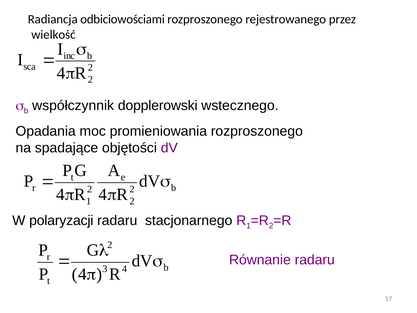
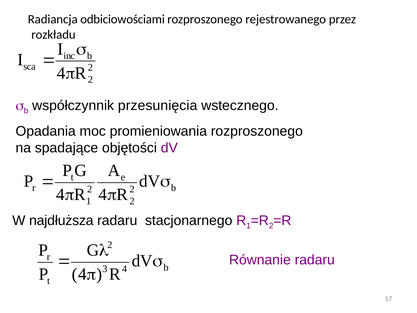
wielkość: wielkość -> rozkładu (53, 35)
dopplerowski: dopplerowski -> przesunięcia (158, 105)
polaryzacji: polaryzacji -> najdłuższa (61, 220)
